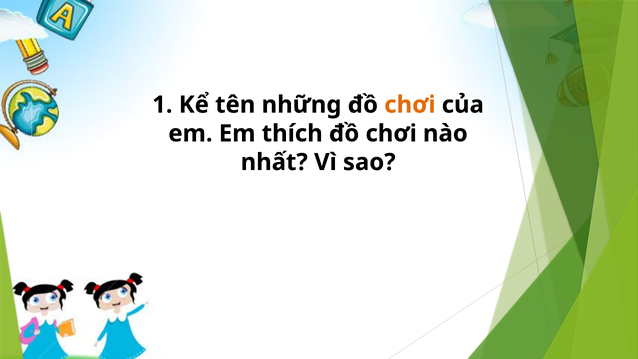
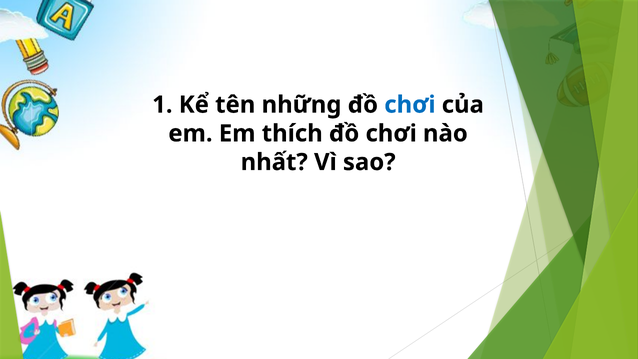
chơi colour: orange -> blue (410, 105)
